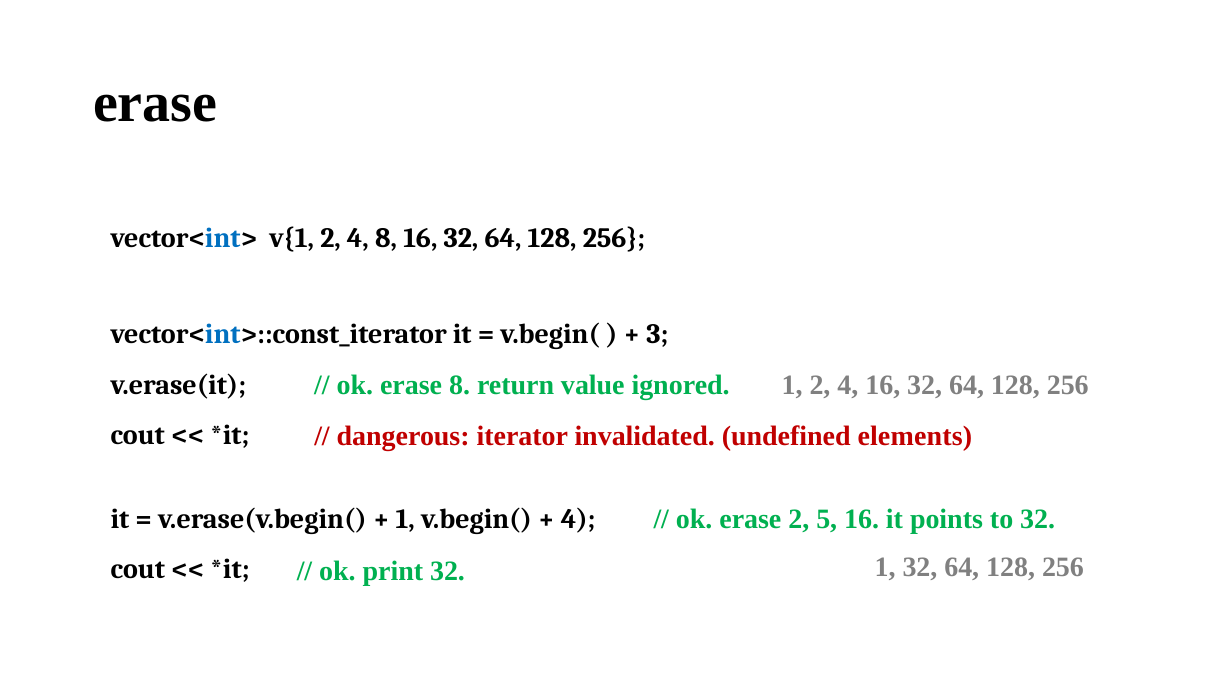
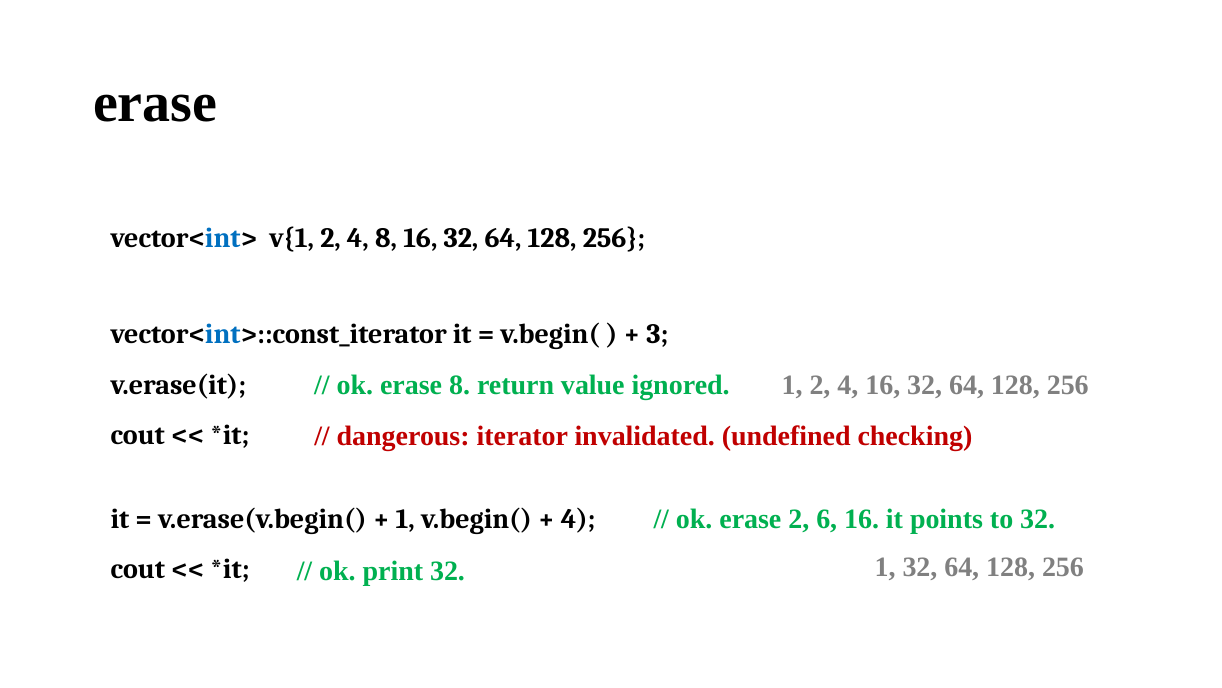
elements: elements -> checking (915, 436)
5: 5 -> 6 (827, 518)
